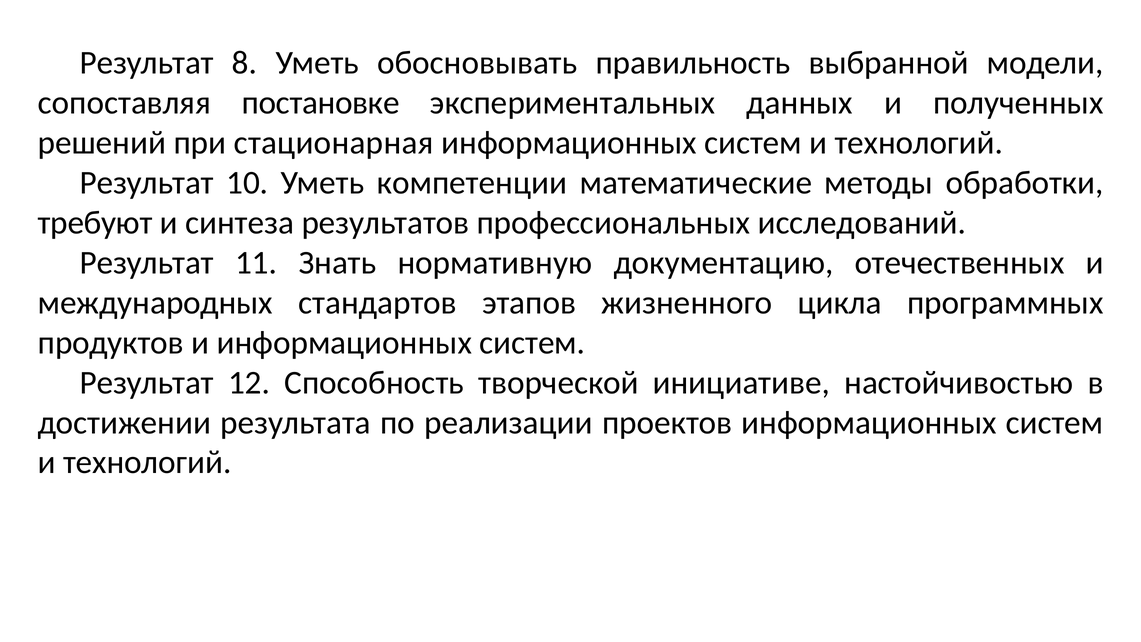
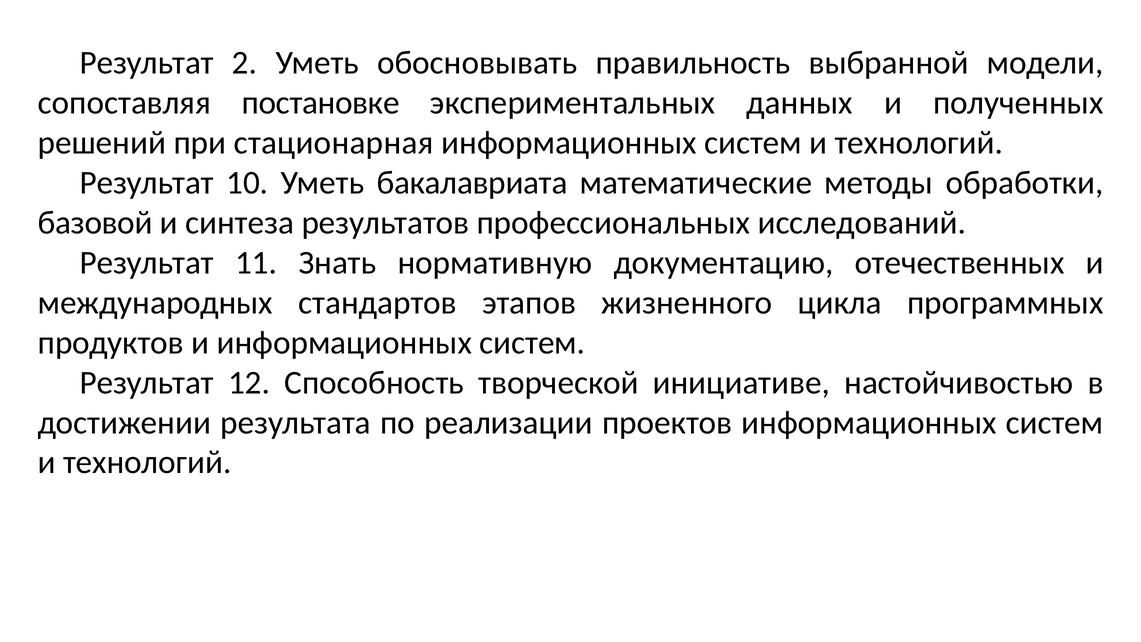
8: 8 -> 2 (245, 63)
компетенции: компетенции -> бакалавриата (472, 183)
требуют: требуют -> базовой (95, 223)
